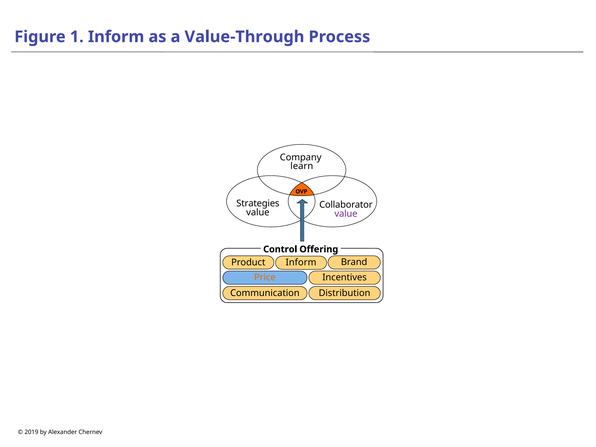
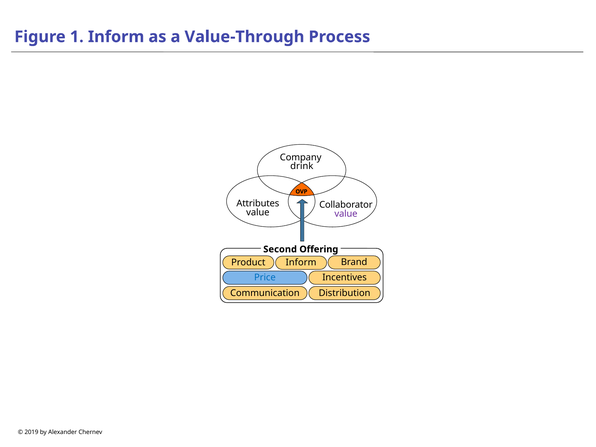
learn: learn -> drink (302, 166)
Strategies: Strategies -> Attributes (258, 204)
Control: Control -> Second (280, 249)
Price colour: orange -> blue (265, 278)
